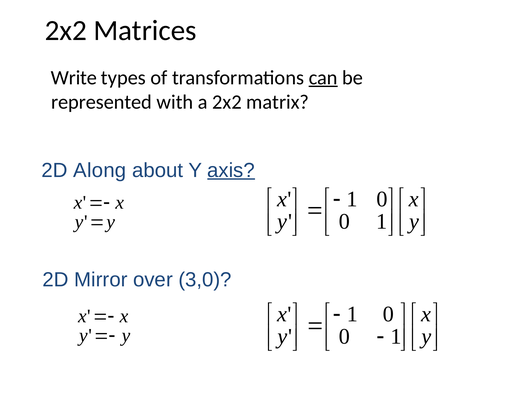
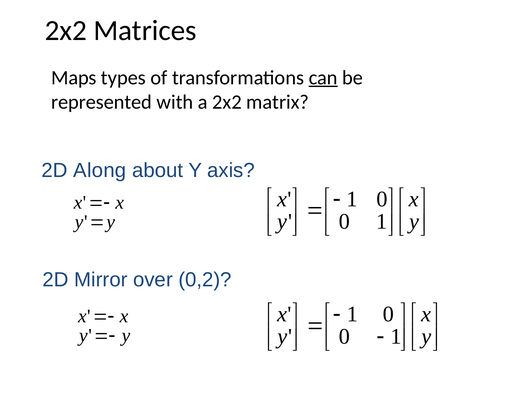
Write: Write -> Maps (74, 78)
axis underline: present -> none (231, 170)
3,0: 3,0 -> 0,2 (205, 280)
